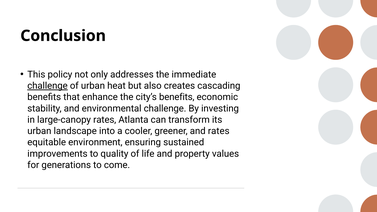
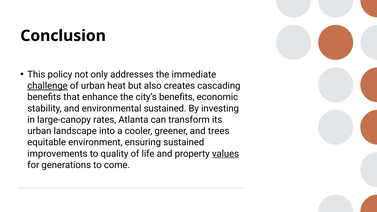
environmental challenge: challenge -> sustained (165, 108)
and rates: rates -> trees (219, 131)
values underline: none -> present (226, 154)
